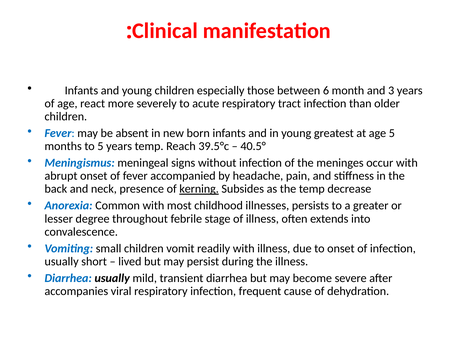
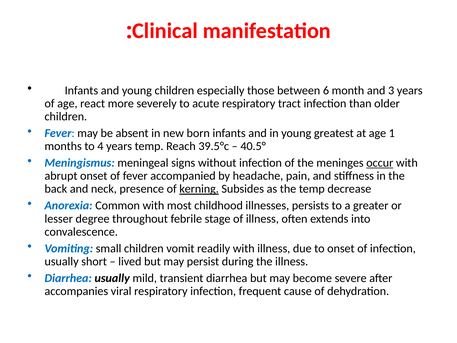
age 5: 5 -> 1 (392, 133)
to 5: 5 -> 4 (100, 146)
occur underline: none -> present (380, 163)
